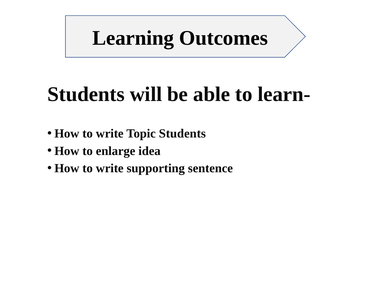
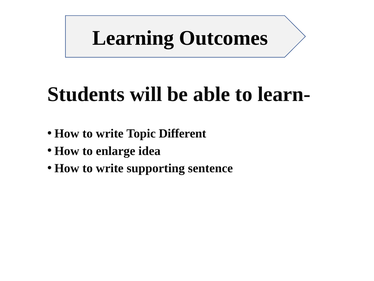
Topic Students: Students -> Different (182, 133)
